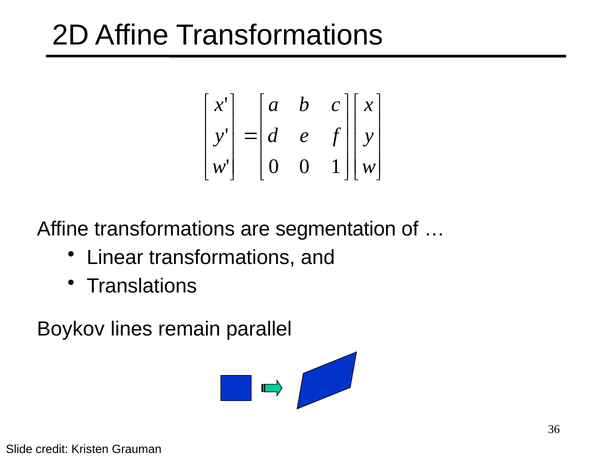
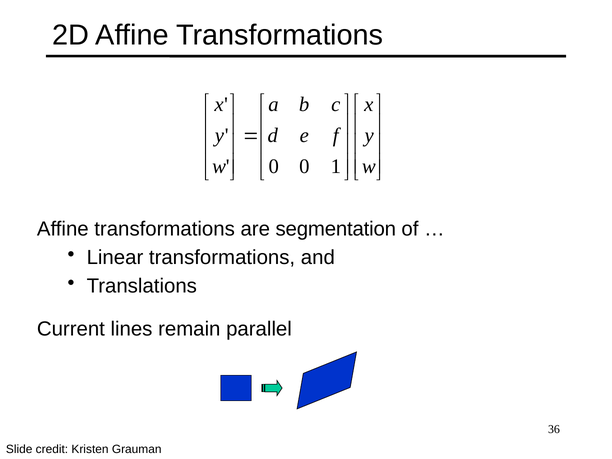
Boykov: Boykov -> Current (71, 329)
